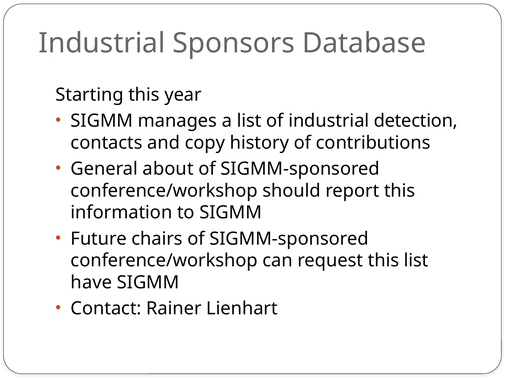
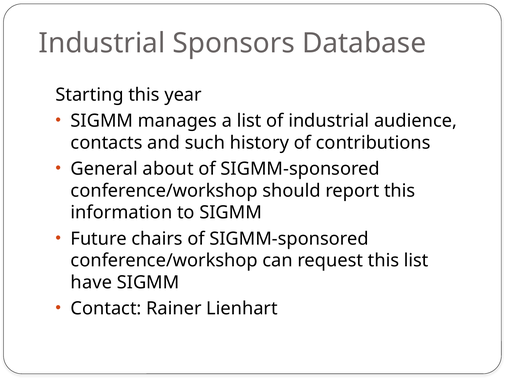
detection: detection -> audience (416, 121)
copy: copy -> such (205, 143)
